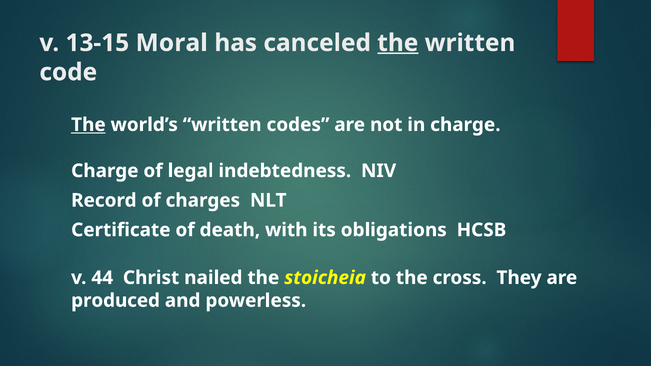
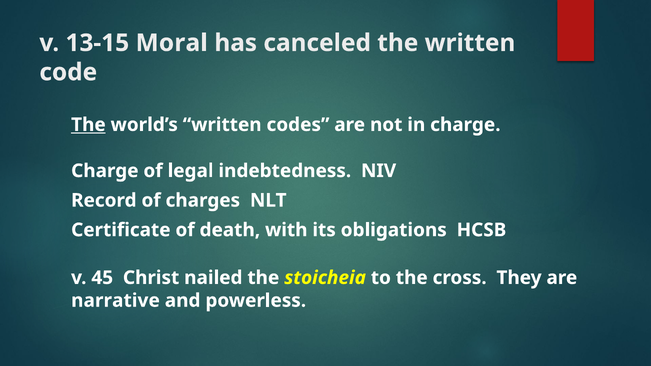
the underline: present -> none (398, 43)
44: 44 -> 45 (102, 278)
produced: produced -> narrative (115, 301)
